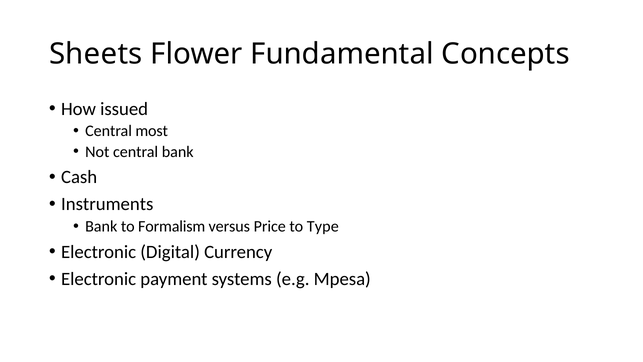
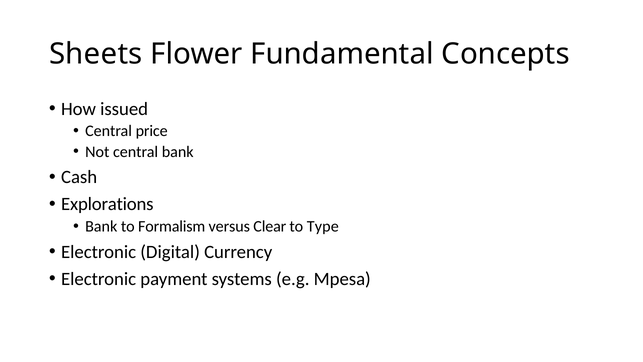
most: most -> price (152, 131)
Instruments: Instruments -> Explorations (107, 204)
Price: Price -> Clear (270, 226)
